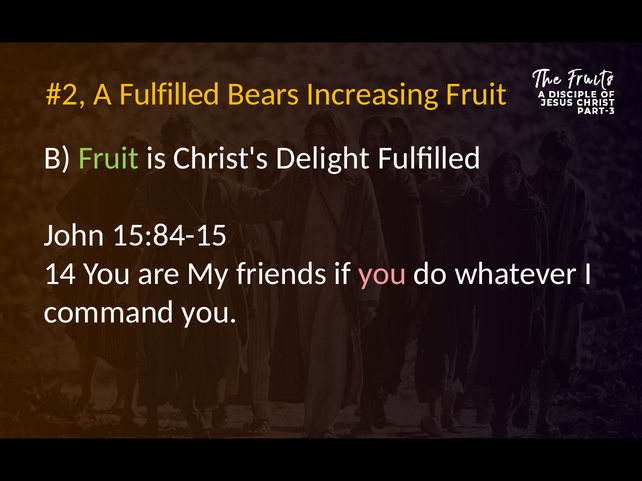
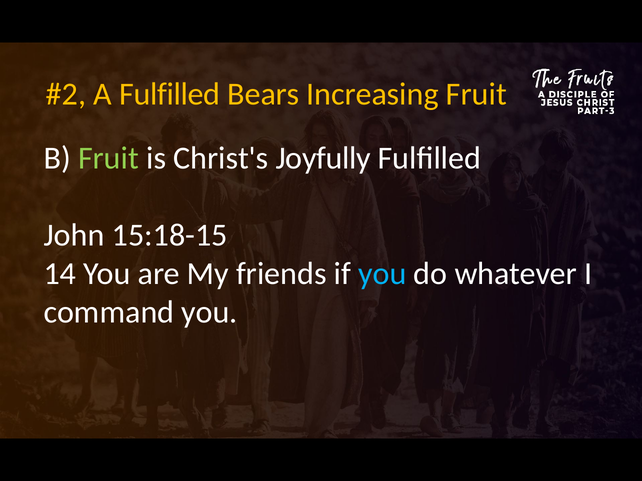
Delight: Delight -> Joyfully (323, 158)
15:84-15: 15:84-15 -> 15:18-15 (170, 235)
you colour: pink -> light blue (382, 274)
